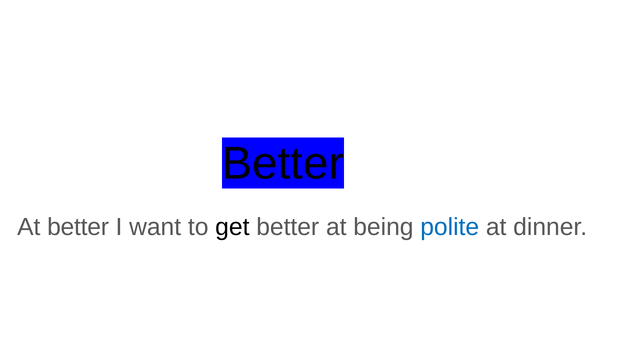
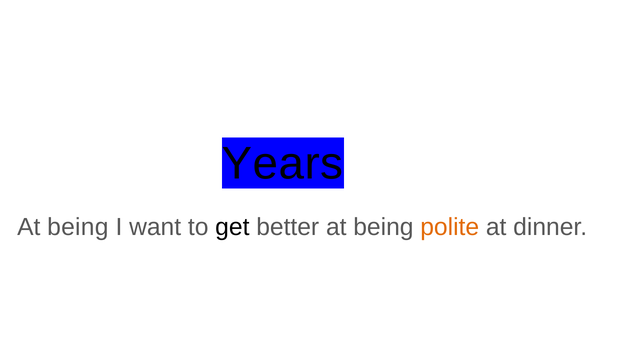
Better: Better -> Years (283, 164)
better: better -> being (78, 227)
polite colour: blue -> orange (450, 227)
